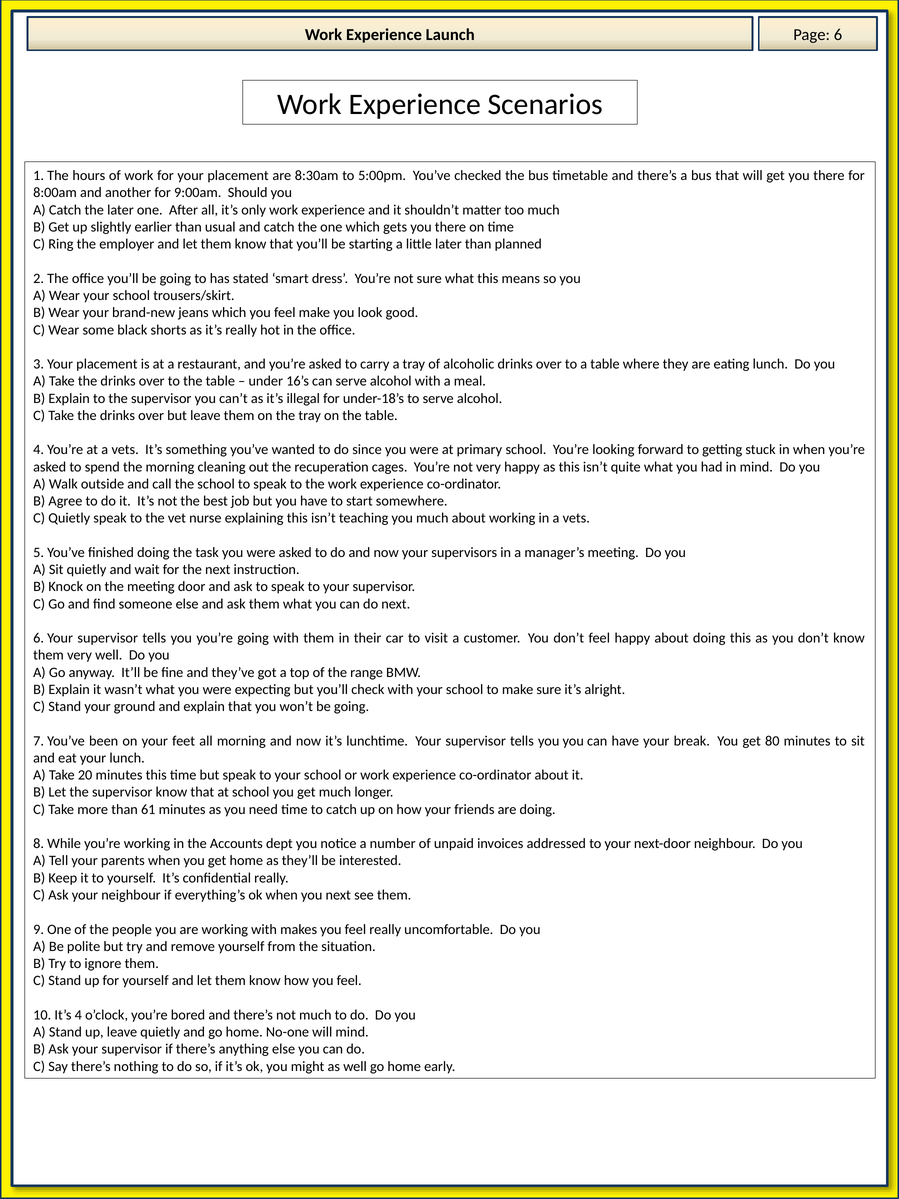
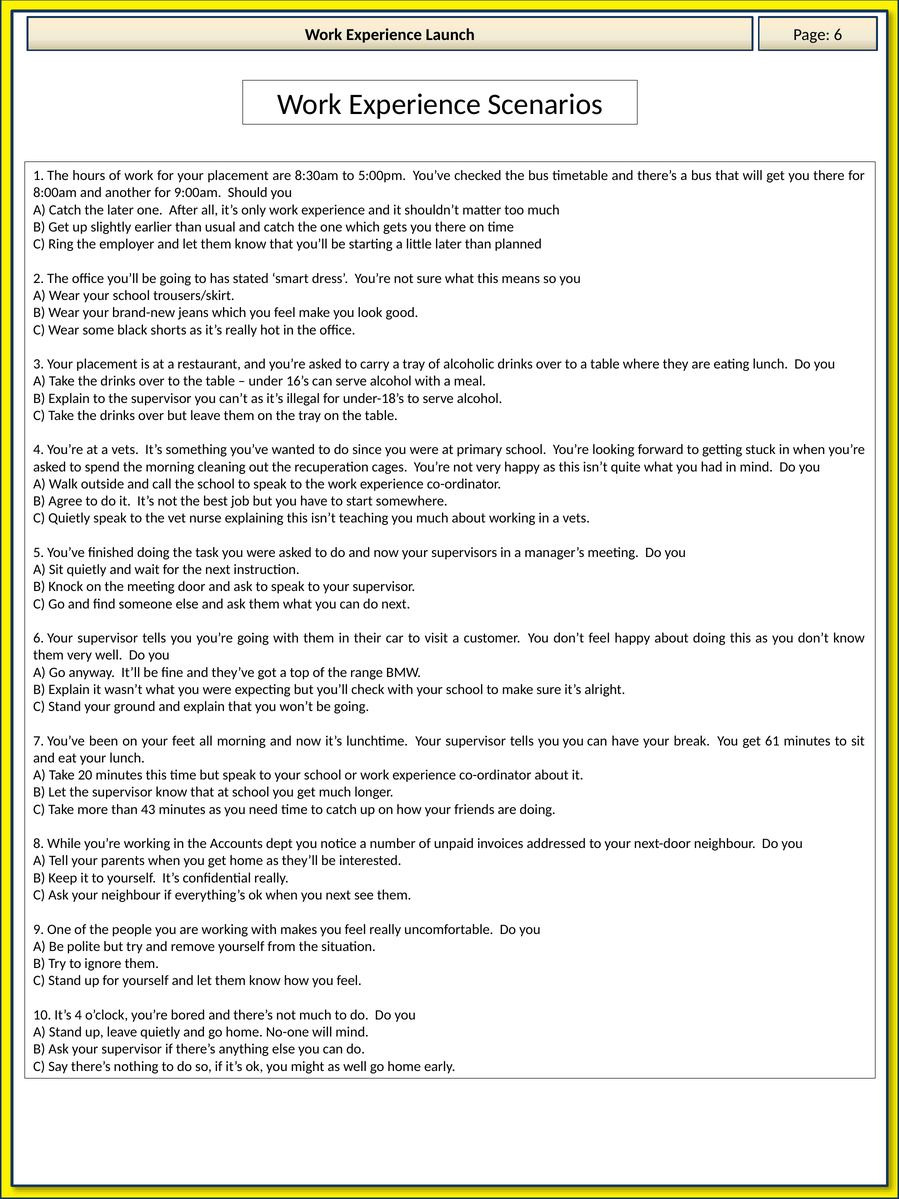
80: 80 -> 61 (772, 741)
61: 61 -> 43 (148, 809)
